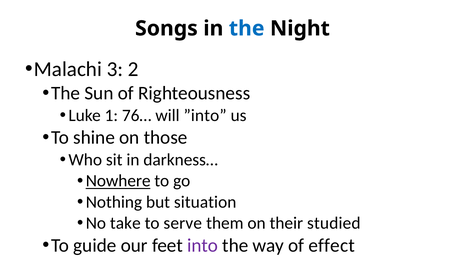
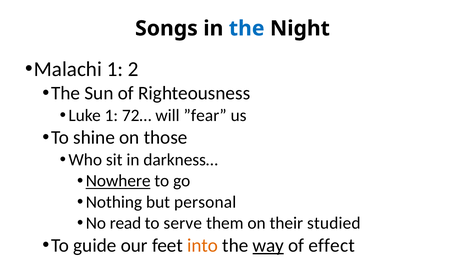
Malachi 3: 3 -> 1 (115, 69)
76…: 76… -> 72… (137, 115)
”into: ”into -> ”fear (205, 115)
situation: situation -> personal (205, 202)
take: take -> read (125, 223)
into colour: purple -> orange (203, 245)
way underline: none -> present (268, 245)
